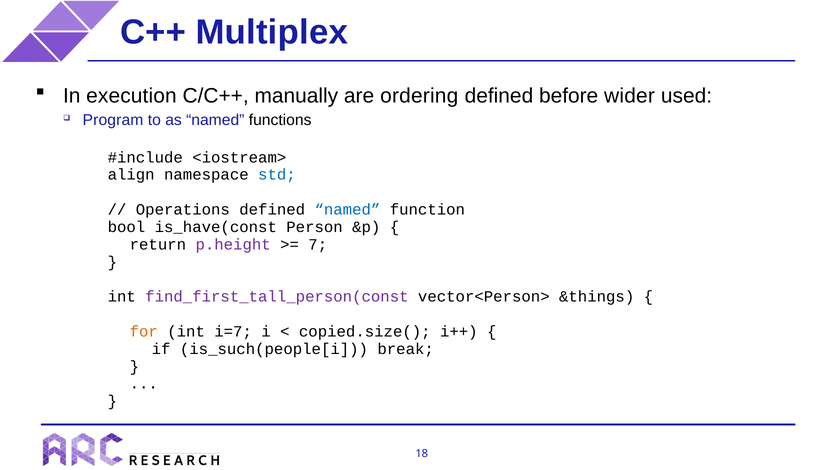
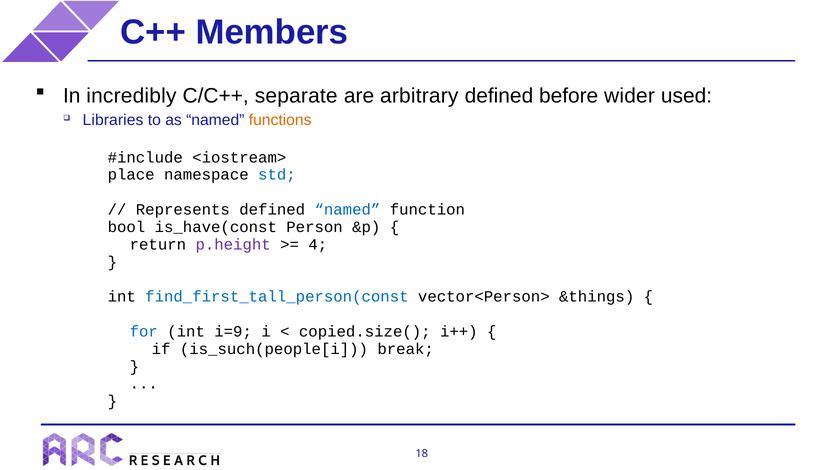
Multiplex: Multiplex -> Members (272, 32)
execution: execution -> incredibly (131, 96)
manually: manually -> separate (296, 96)
ordering: ordering -> arbitrary (419, 96)
Program: Program -> Libraries (113, 120)
functions colour: black -> orange (280, 120)
align: align -> place (131, 175)
Operations: Operations -> Represents (183, 210)
7: 7 -> 4 (318, 245)
find_first_tall_person(const colour: purple -> blue (277, 297)
for colour: orange -> blue (144, 332)
i=7: i=7 -> i=9 (233, 332)
